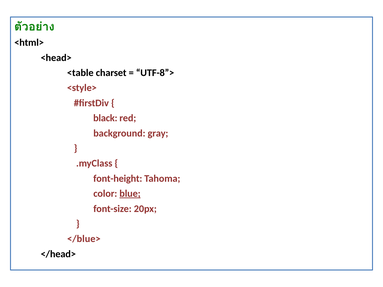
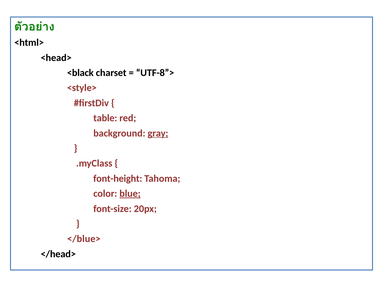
<table: <table -> <black (80, 73)
black: black -> table (105, 118)
gray underline: none -> present (158, 133)
